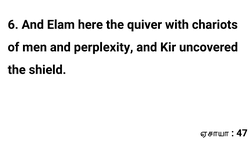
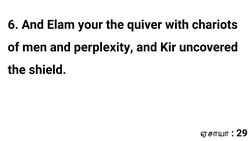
here: here -> your (90, 25)
47: 47 -> 29 (242, 133)
